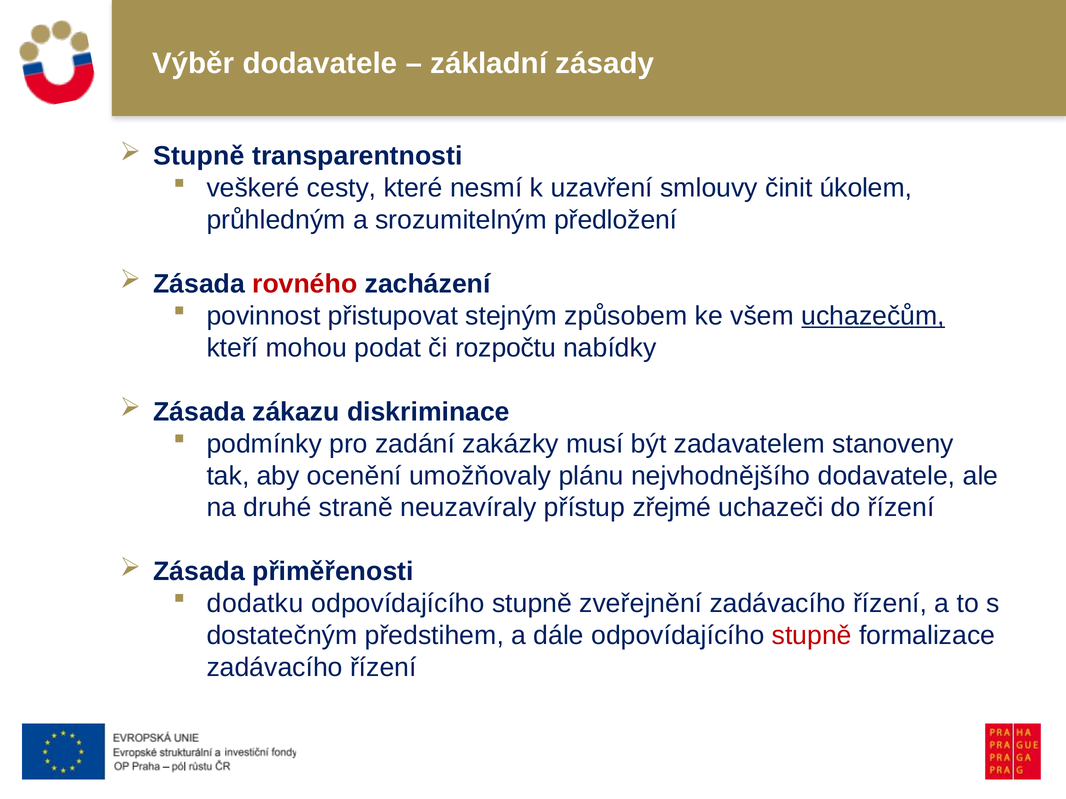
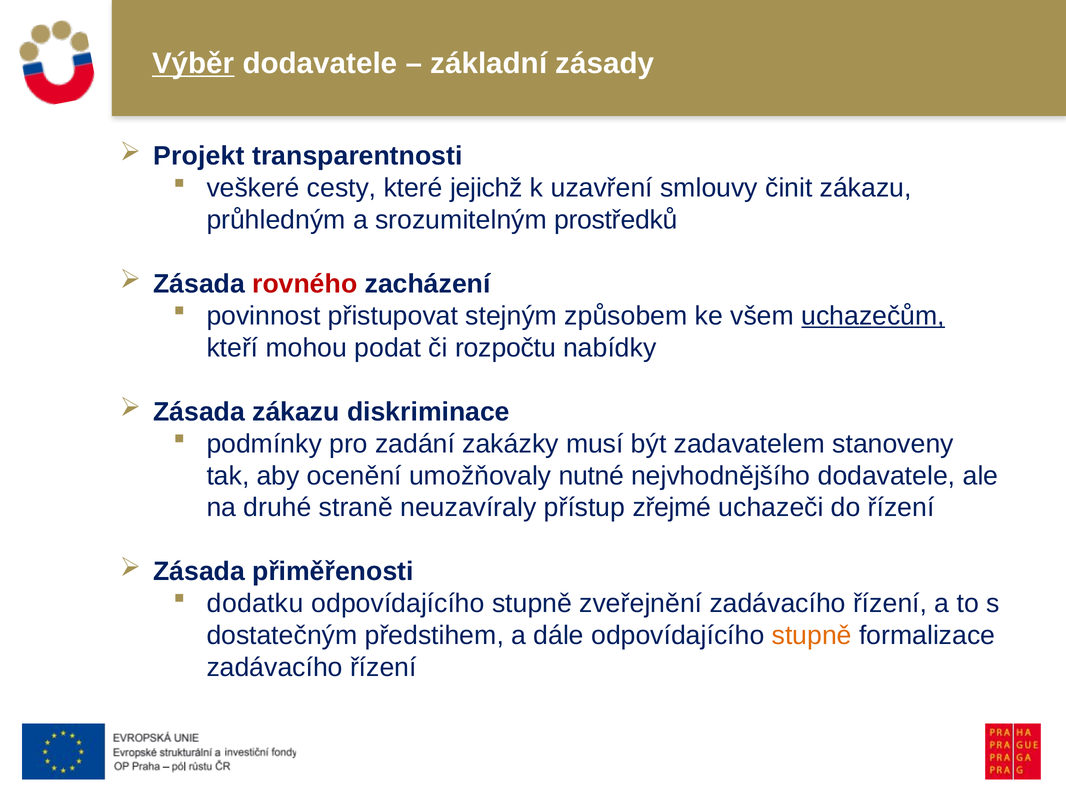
Výběr underline: none -> present (193, 63)
Stupně: Stupně -> Projekt (199, 156)
nesmí: nesmí -> jejichž (486, 188)
činit úkolem: úkolem -> zákazu (866, 188)
předložení: předložení -> prostředků (616, 220)
plánu: plánu -> nutné (591, 476)
stupně colour: red -> orange (812, 636)
